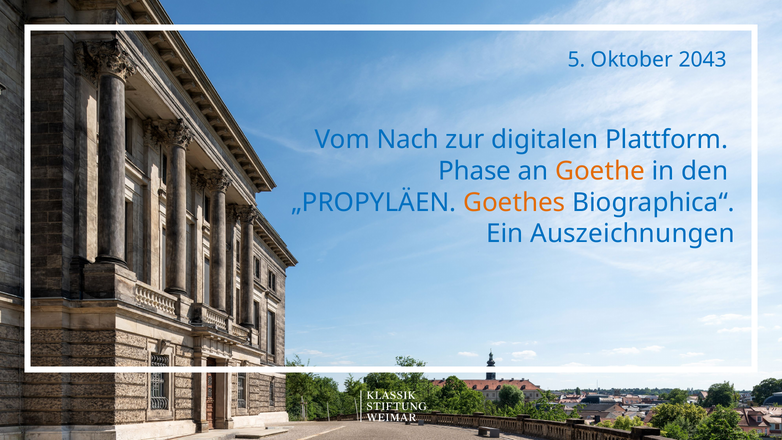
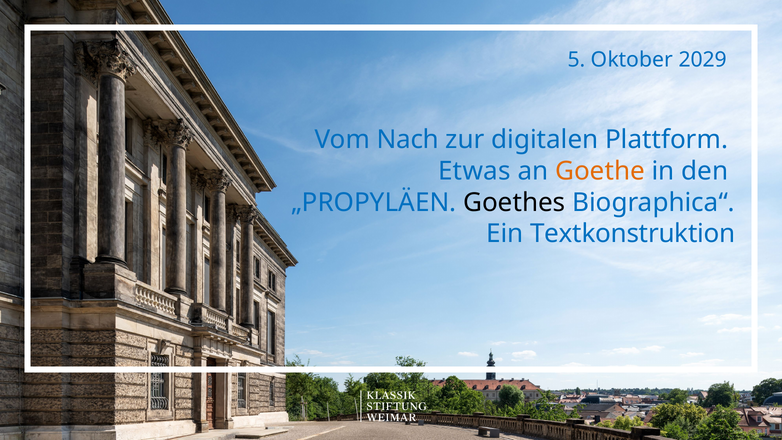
2043: 2043 -> 2029 (703, 60)
Phase: Phase -> Etwas (474, 171)
Goethes colour: orange -> black (514, 202)
Auszeichnungen: Auszeichnungen -> Textkonstruktion (633, 234)
